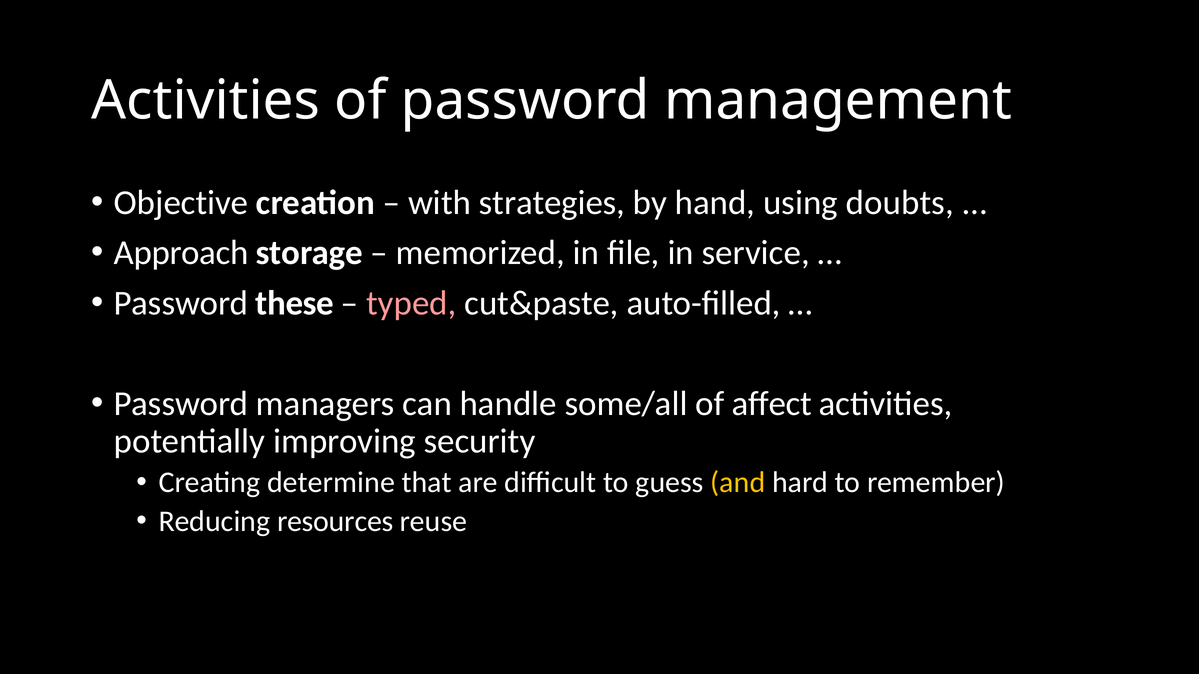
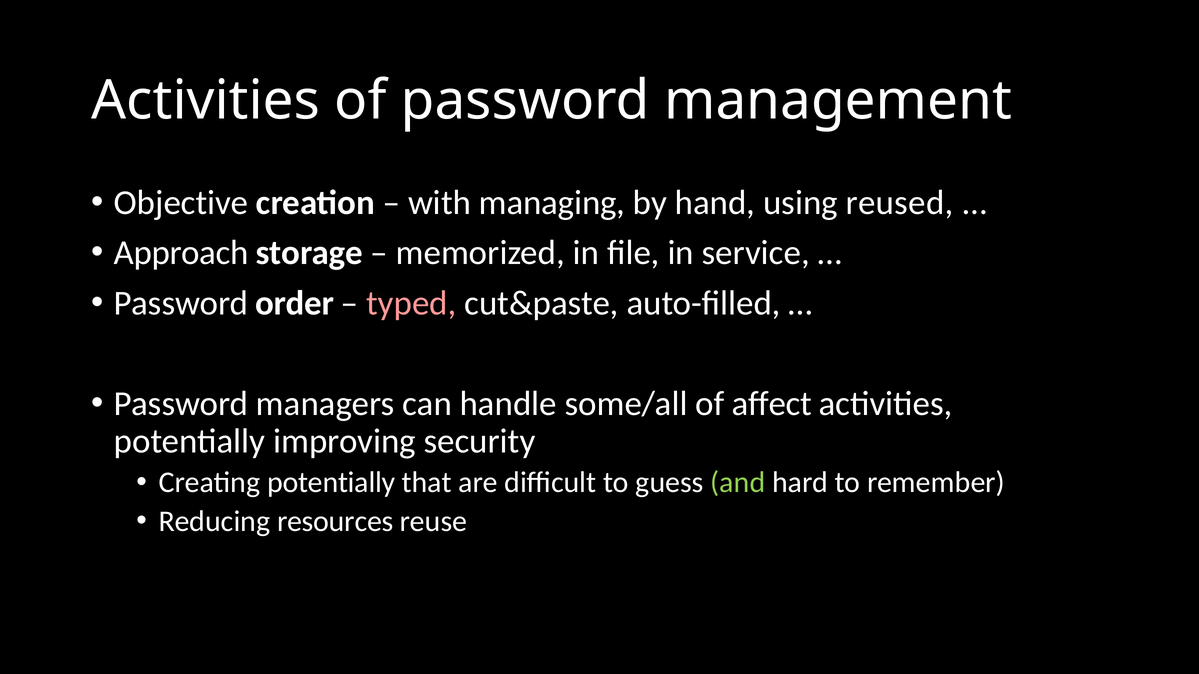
strategies: strategies -> managing (552, 203)
doubts: doubts -> reused (900, 203)
these: these -> order (295, 303)
Creating determine: determine -> potentially (331, 483)
and colour: yellow -> light green (738, 483)
